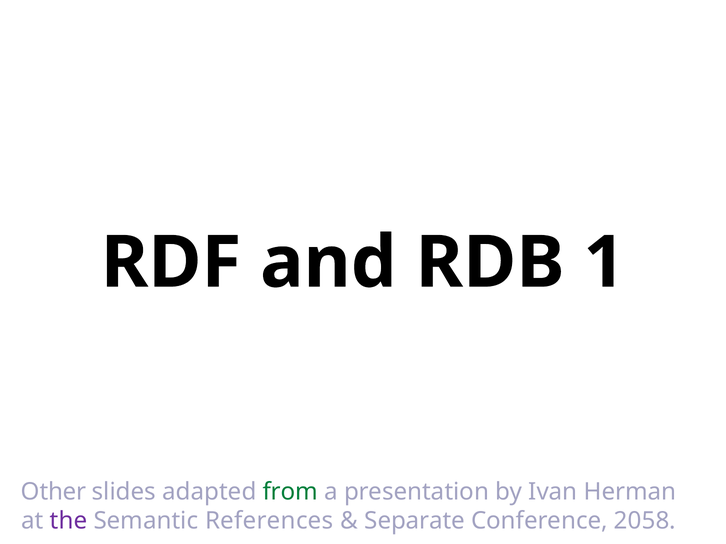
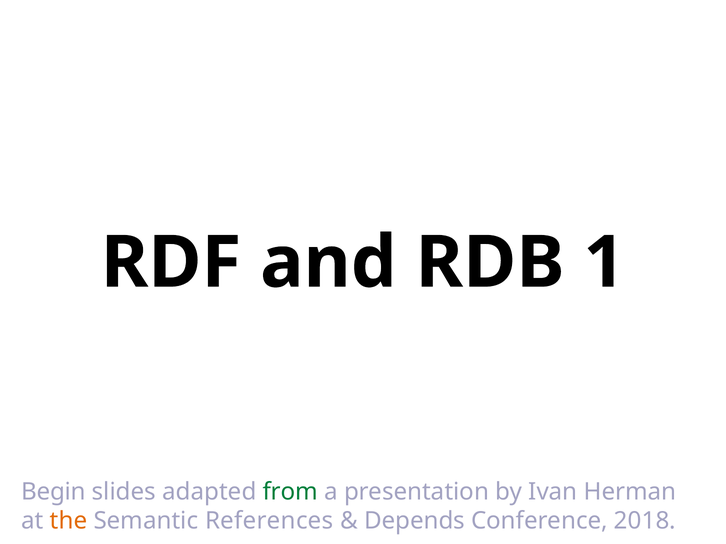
Other: Other -> Begin (54, 492)
the colour: purple -> orange (69, 521)
Separate: Separate -> Depends (415, 521)
2058: 2058 -> 2018 (645, 521)
